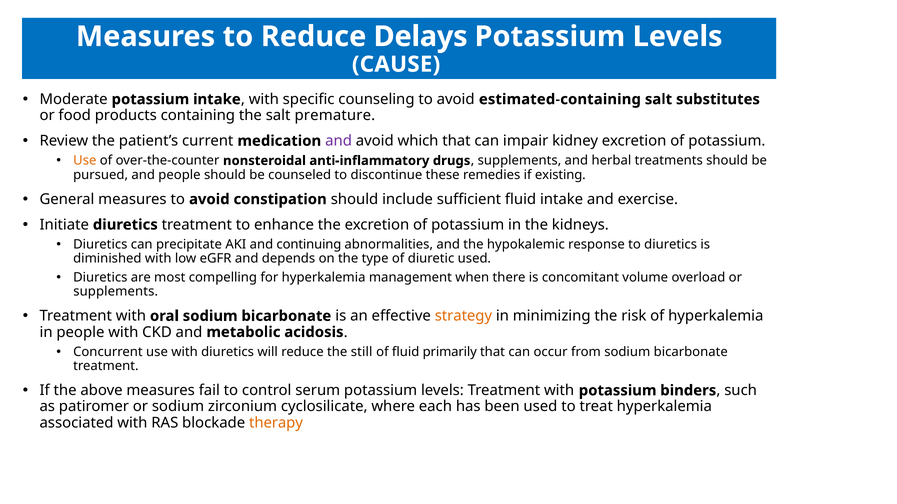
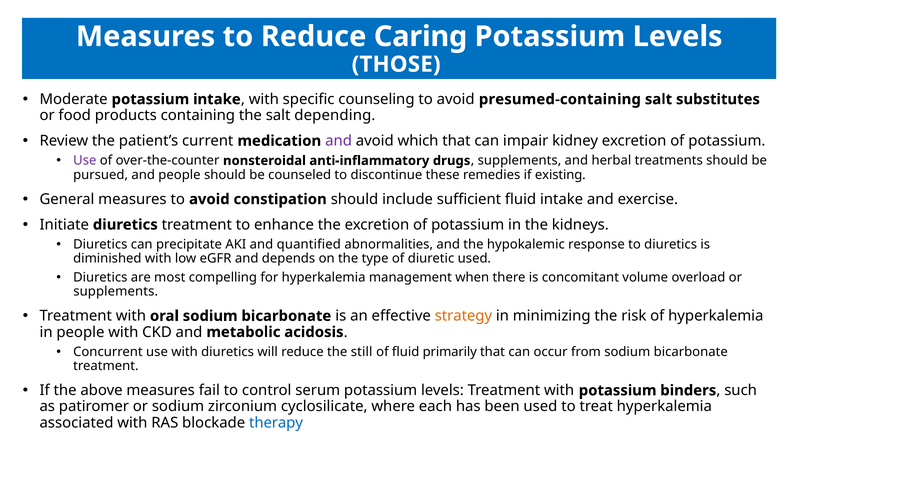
Delays: Delays -> Caring (421, 37)
CAUSE: CAUSE -> THOSE (396, 64)
estimated-containing: estimated-containing -> presumed-containing (560, 99)
premature: premature -> depending (335, 116)
Use colour: orange -> purple (85, 161)
continuing: continuing -> quantified (309, 245)
therapy colour: orange -> blue (276, 423)
